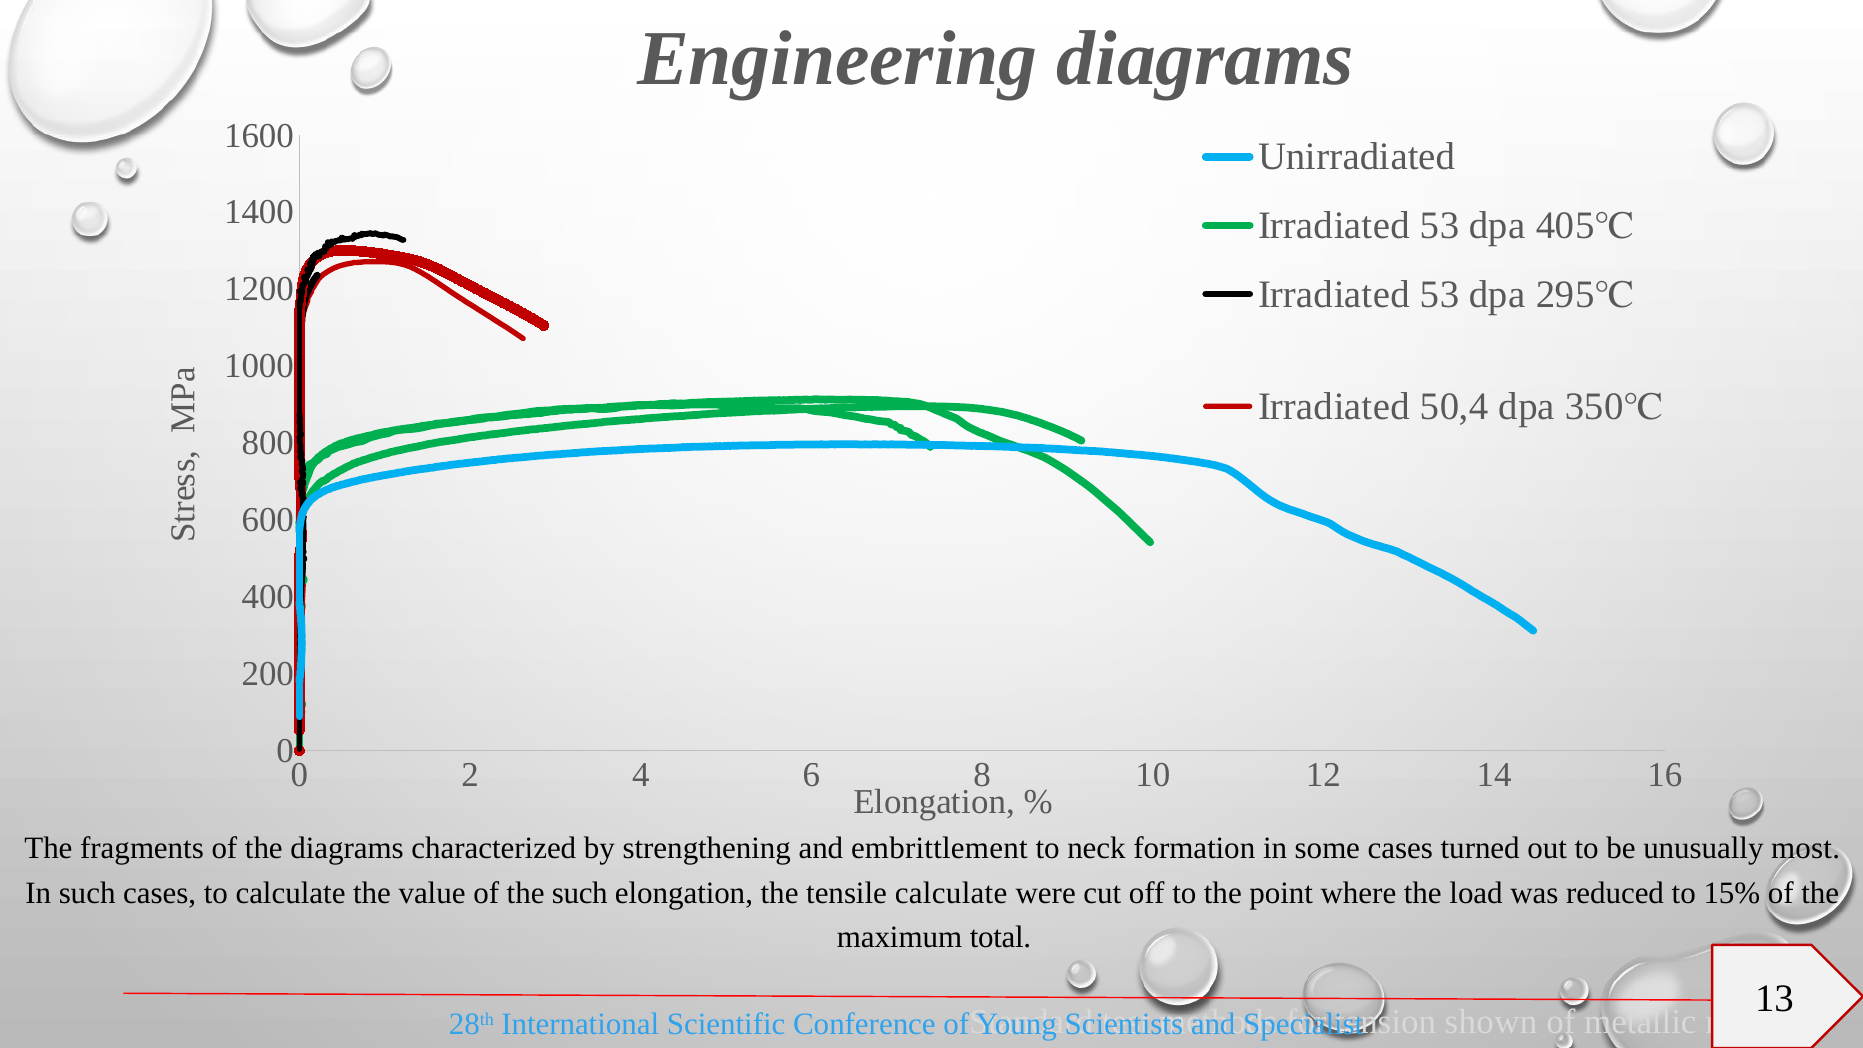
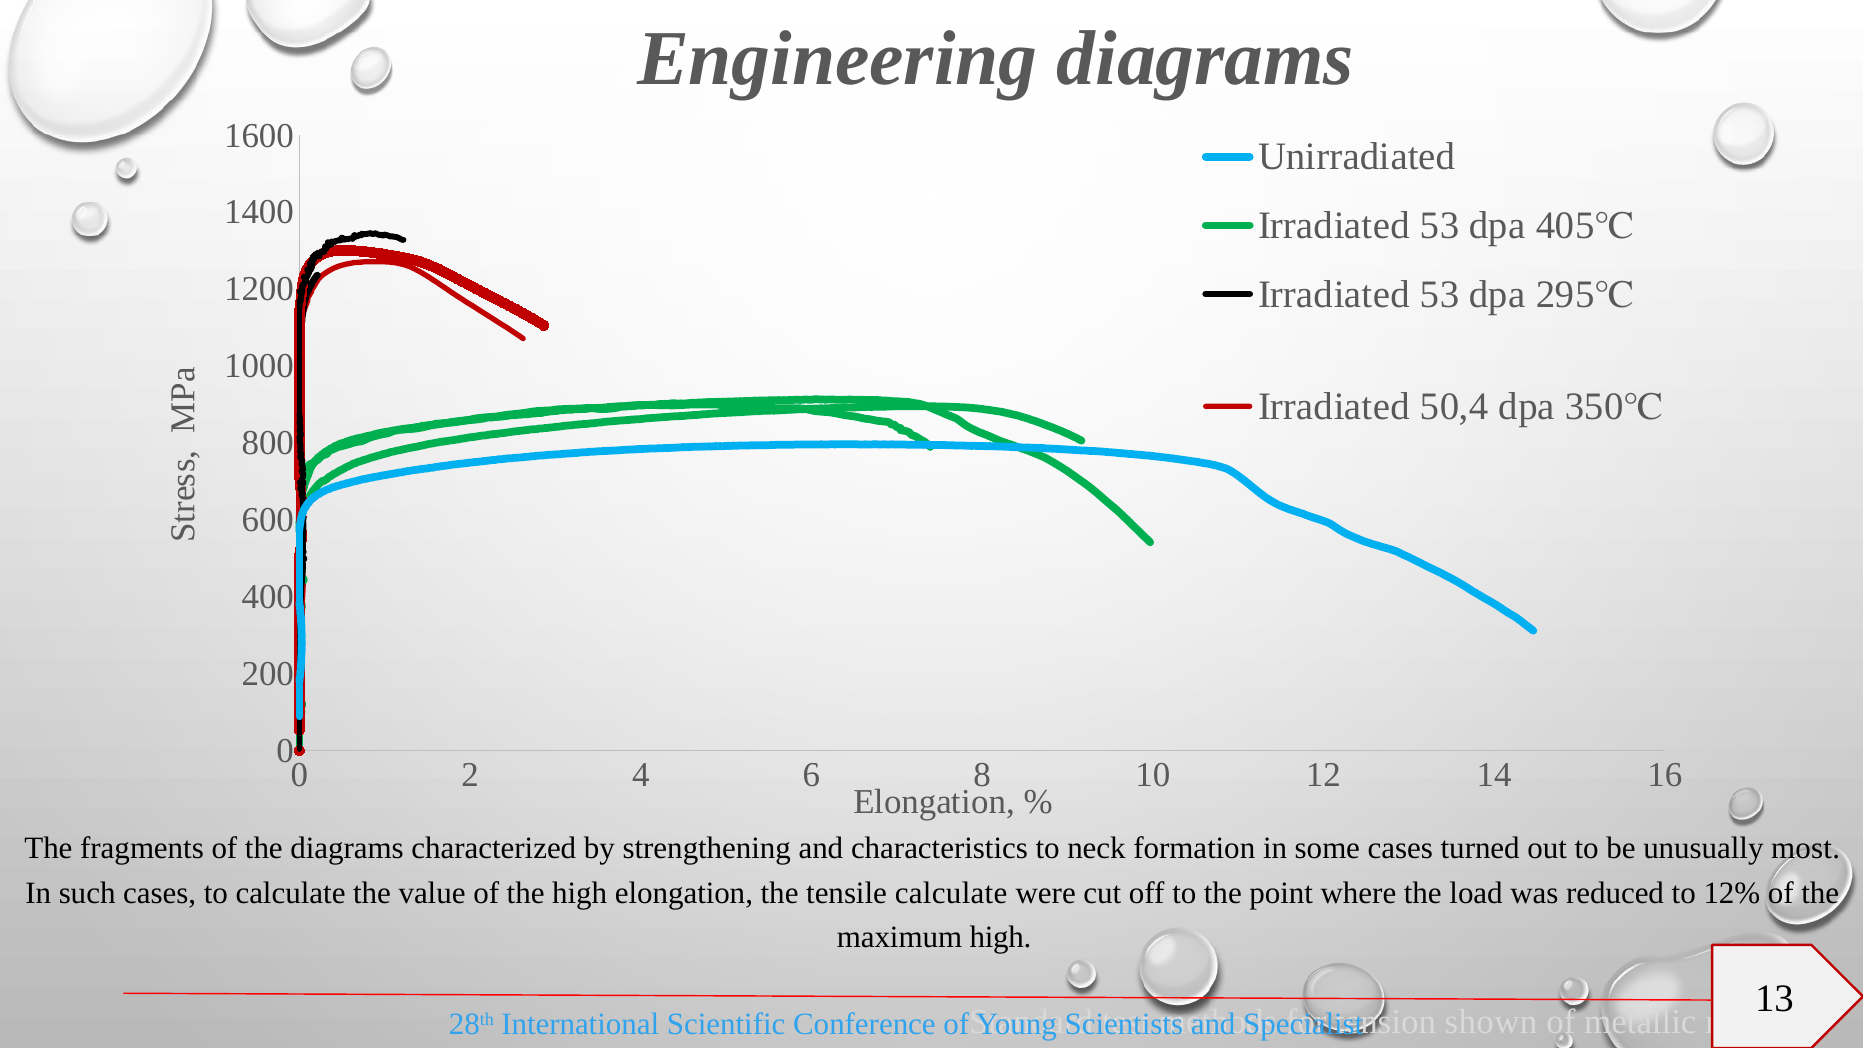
embrittlement: embrittlement -> characteristics (939, 848)
the such: such -> high (580, 893)
15%: 15% -> 12% (1732, 893)
maximum total: total -> high (1001, 938)
